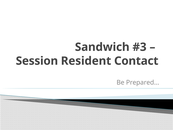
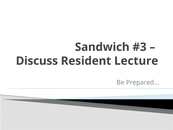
Session: Session -> Discuss (37, 61)
Contact: Contact -> Lecture (136, 61)
